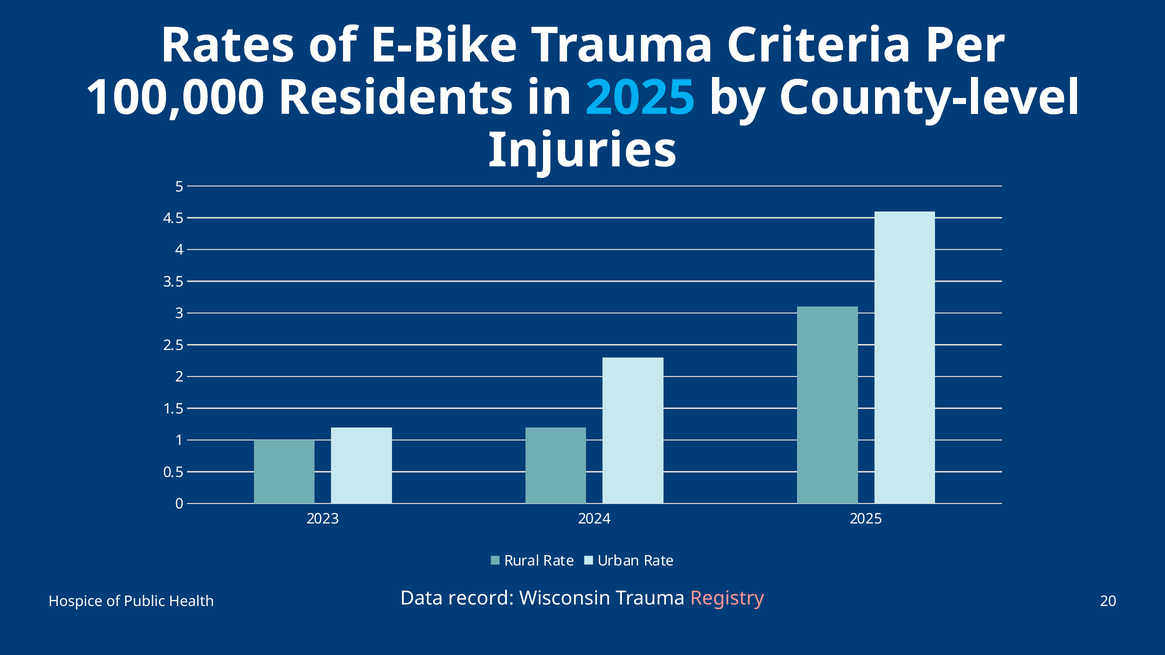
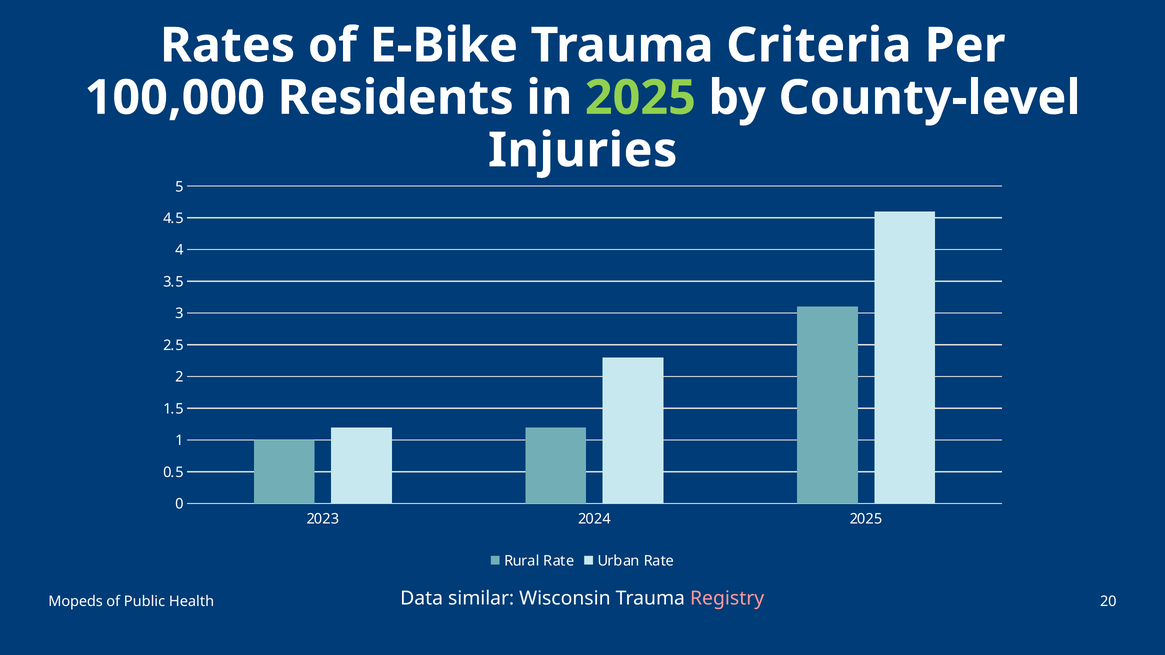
2025 colour: light blue -> light green (640, 98)
record: record -> similar (481, 599)
Hospice: Hospice -> Mopeds (76, 602)
